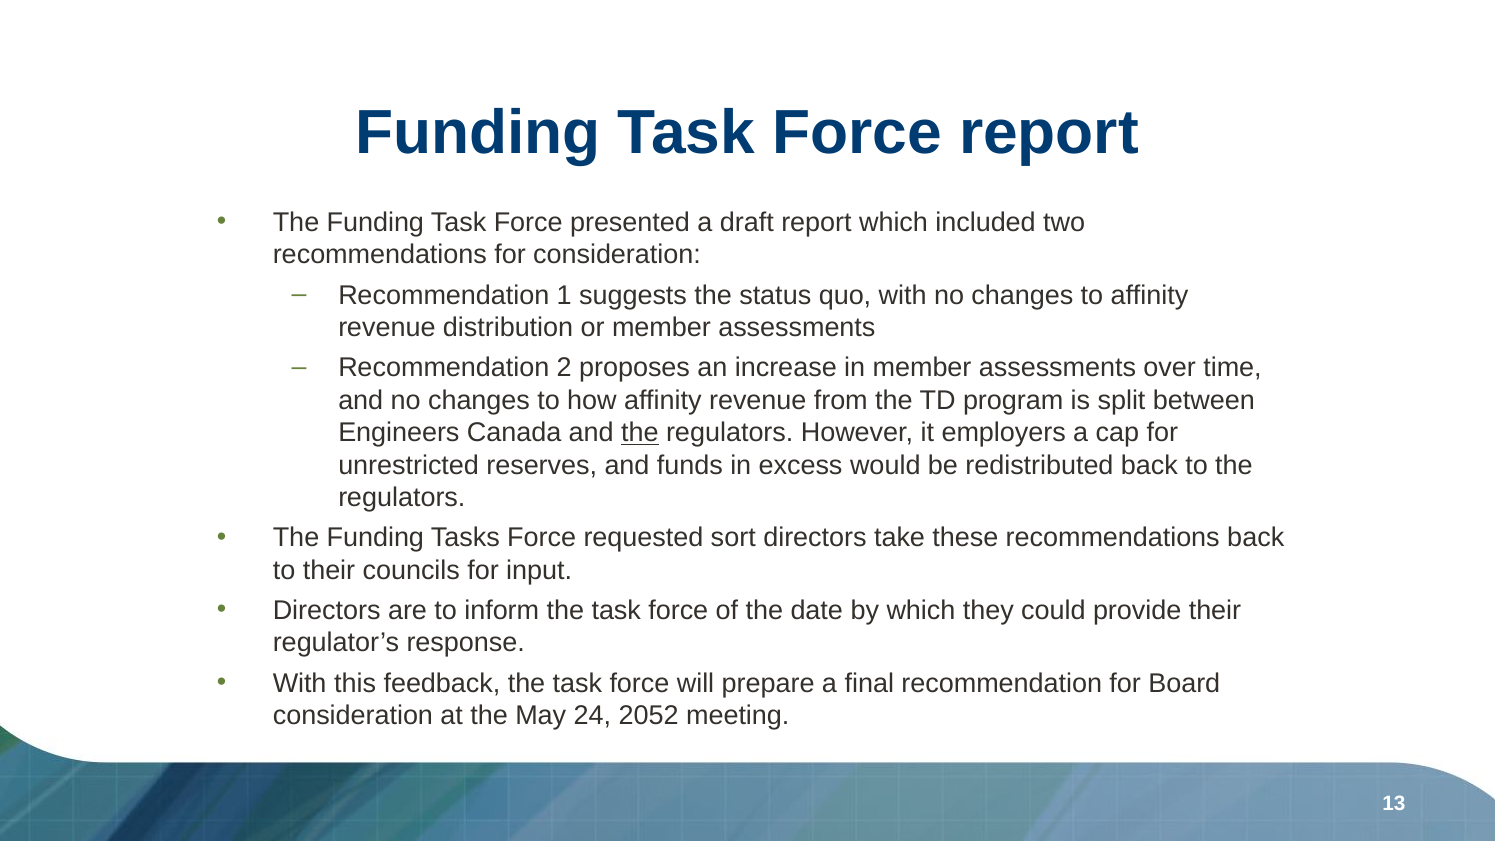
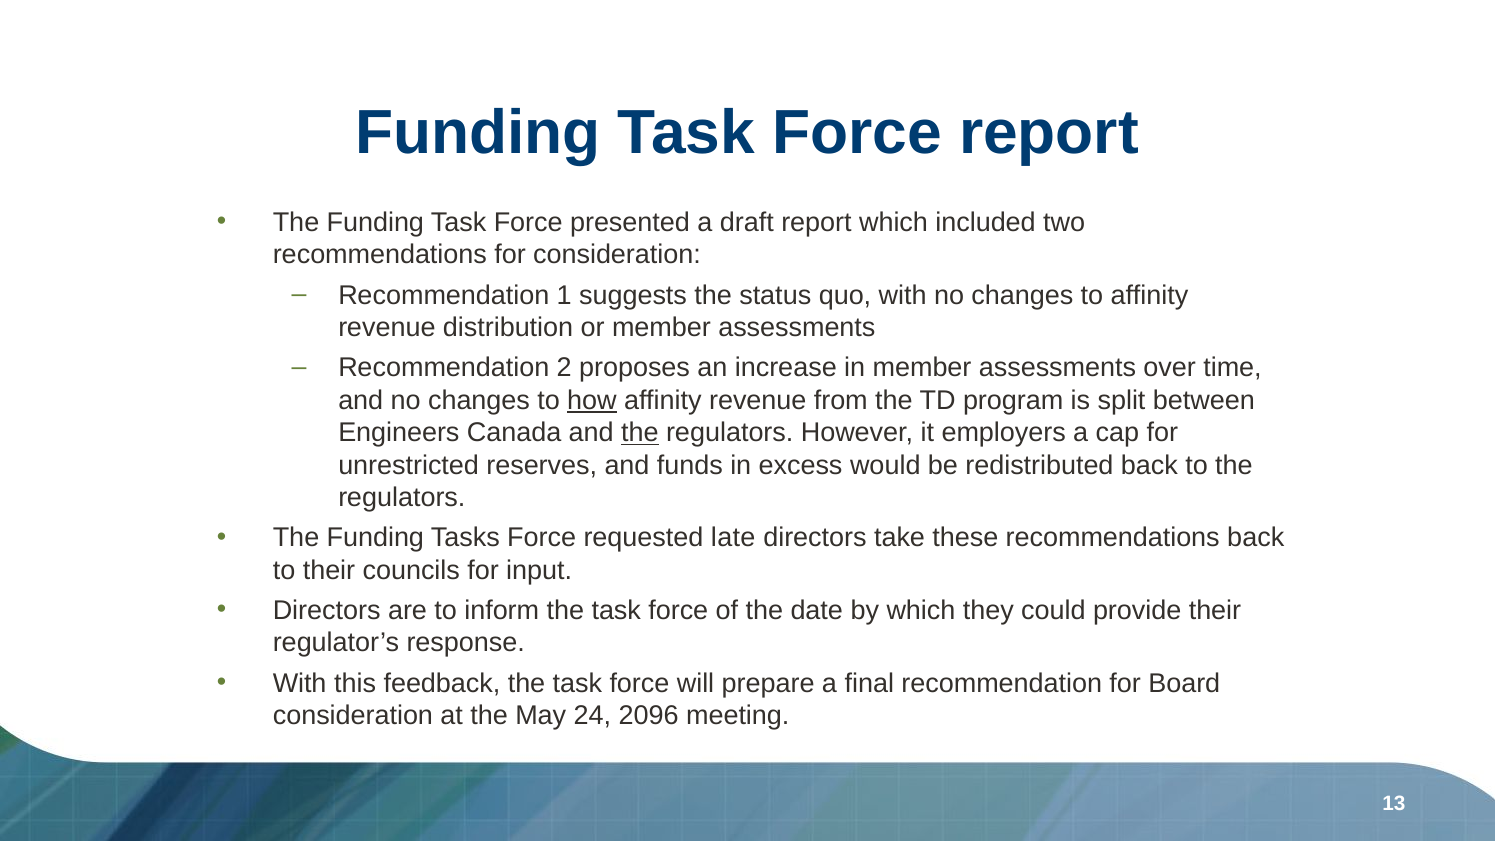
how underline: none -> present (592, 400)
sort: sort -> late (733, 538)
2052: 2052 -> 2096 (649, 716)
